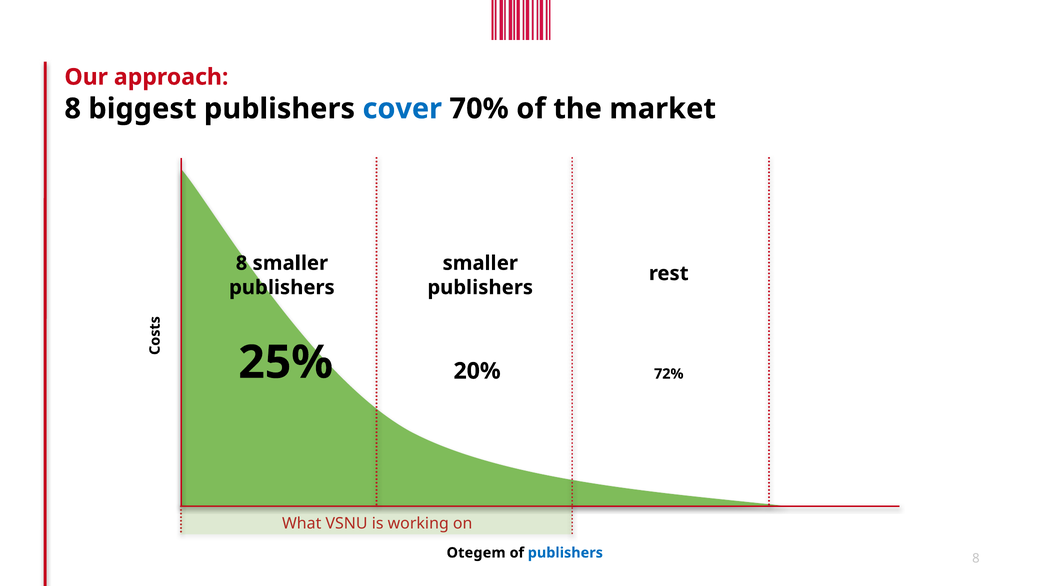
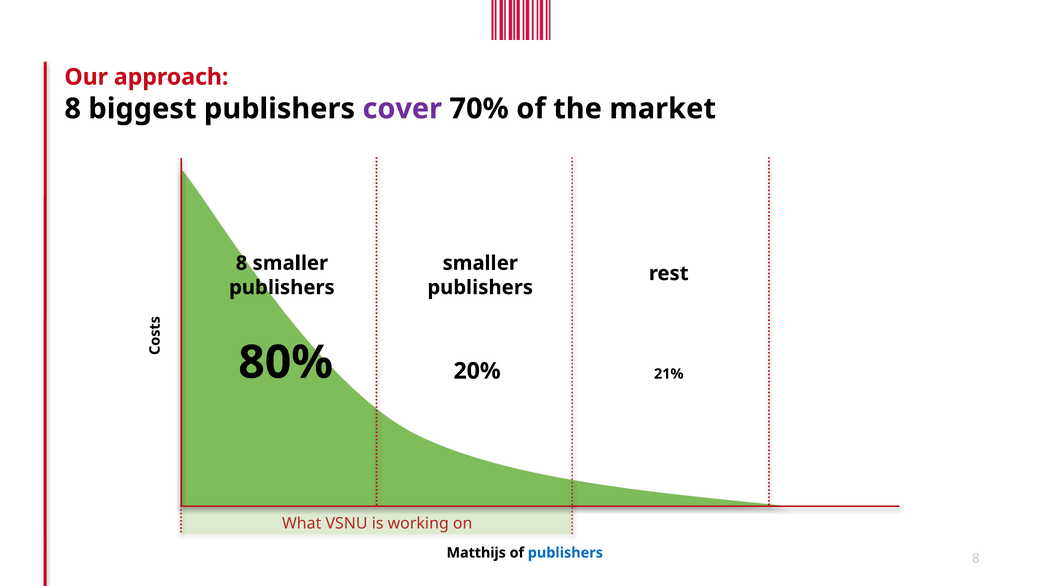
cover colour: blue -> purple (402, 109)
25%: 25% -> 80% (286, 363)
72%: 72% -> 21% (669, 374)
Otegem: Otegem -> Matthijs (476, 553)
